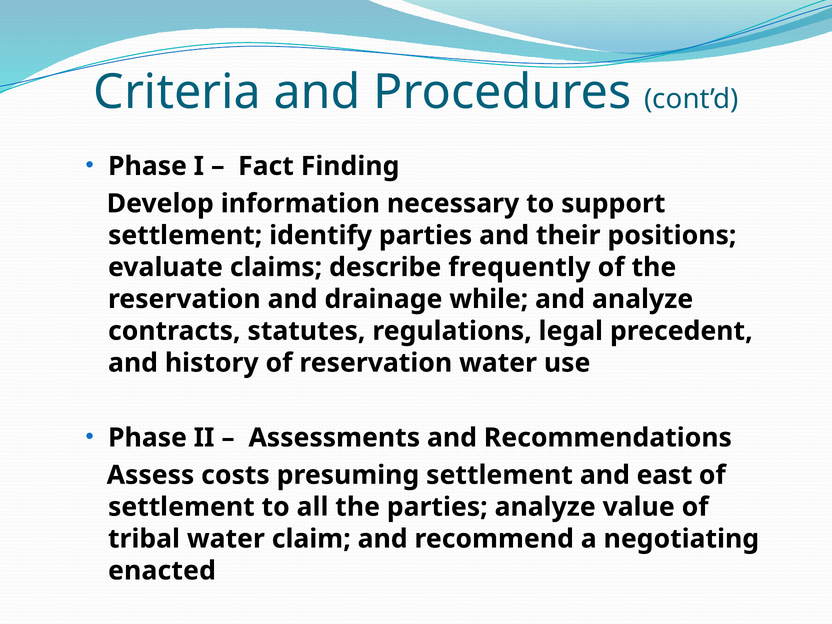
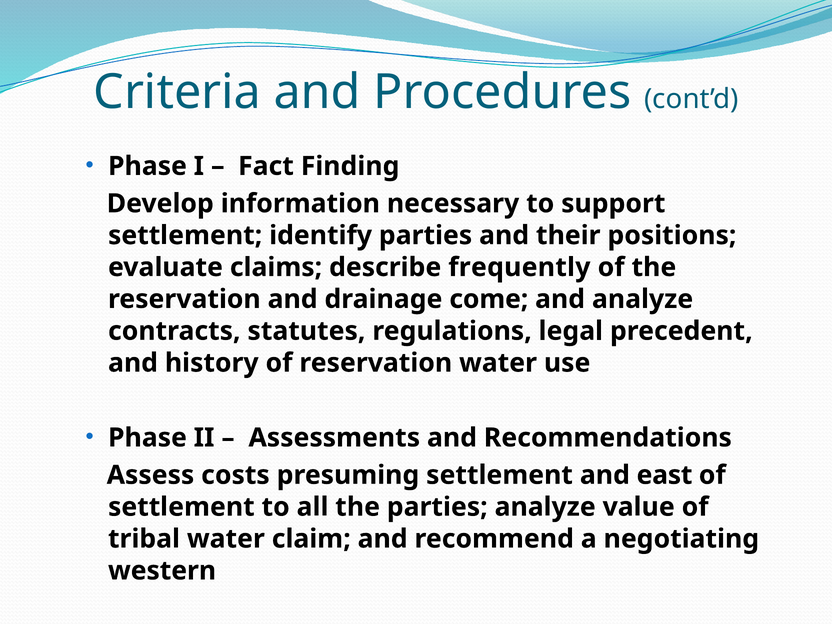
while: while -> come (489, 299)
enacted: enacted -> western (162, 571)
